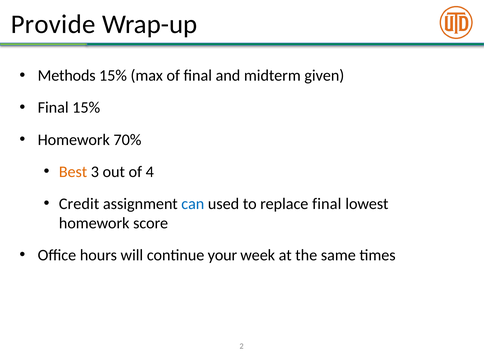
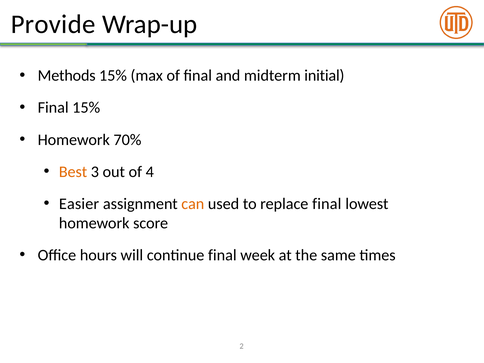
given: given -> initial (324, 76)
Credit: Credit -> Easier (79, 204)
can colour: blue -> orange (193, 204)
continue your: your -> final (222, 255)
